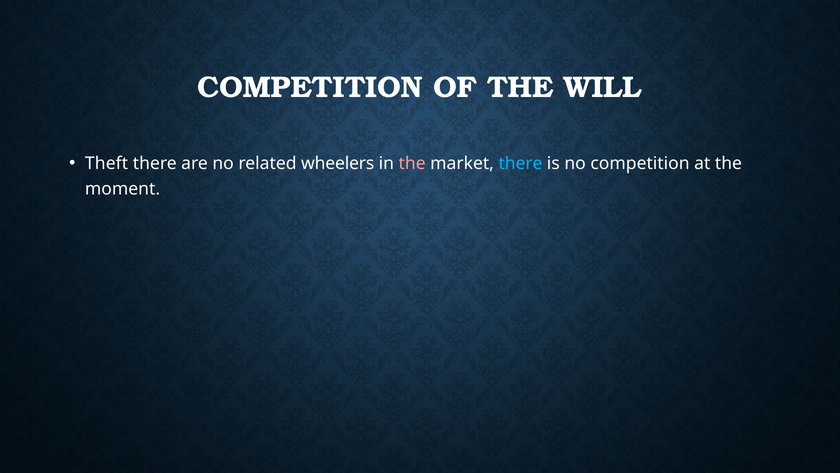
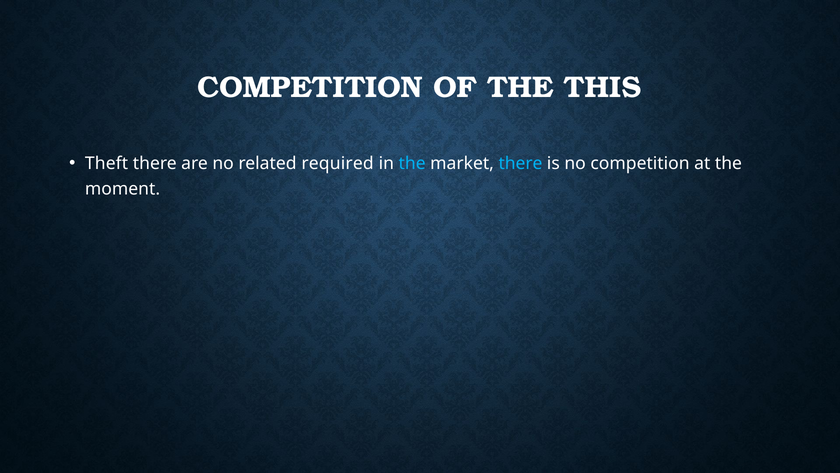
WILL: WILL -> THIS (602, 87)
wheelers: wheelers -> required (338, 163)
the colour: pink -> light blue (412, 163)
